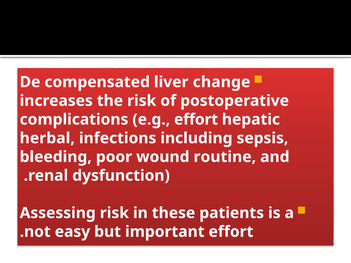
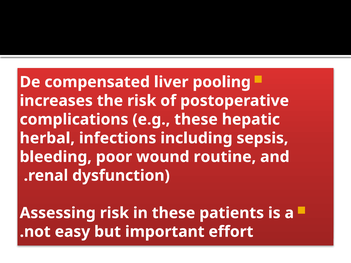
change: change -> pooling (222, 82)
e.g effort: effort -> these (196, 120)
